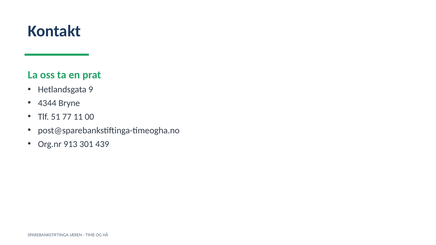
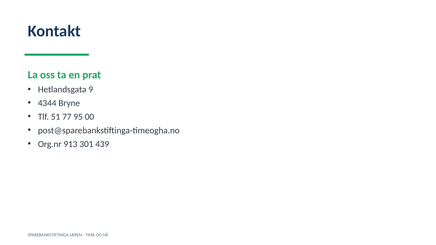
11: 11 -> 95 (78, 117)
